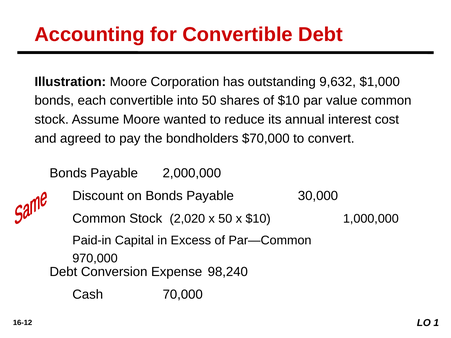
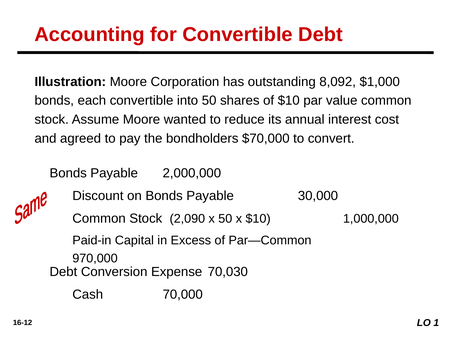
9,632: 9,632 -> 8,092 (338, 82)
2,020: 2,020 -> 2,090 (187, 219)
98,240: 98,240 -> 70,030 (228, 272)
